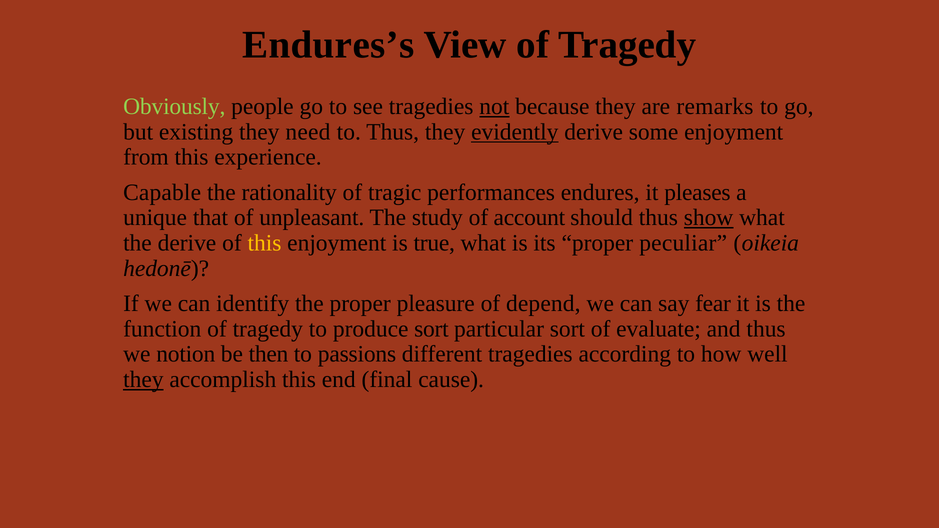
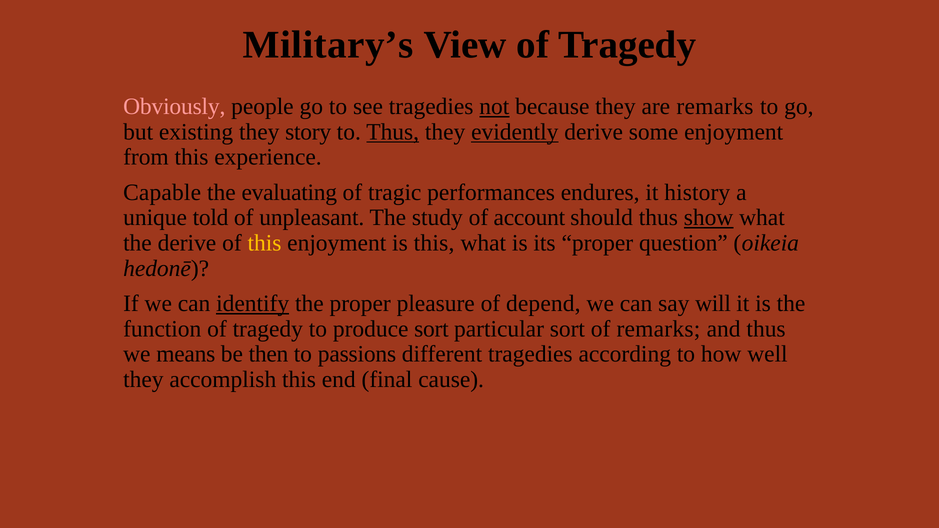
Endures’s: Endures’s -> Military’s (328, 45)
Obviously colour: light green -> pink (174, 107)
need: need -> story (308, 132)
Thus underline: none -> present (393, 132)
rationality: rationality -> evaluating (289, 192)
pleases: pleases -> history (697, 192)
that: that -> told (211, 218)
is true: true -> this (434, 243)
peculiar: peculiar -> question (683, 243)
identify underline: none -> present (253, 304)
fear: fear -> will (713, 304)
of evaluate: evaluate -> remarks (658, 329)
notion: notion -> means (186, 354)
they underline: present -> none (143, 380)
